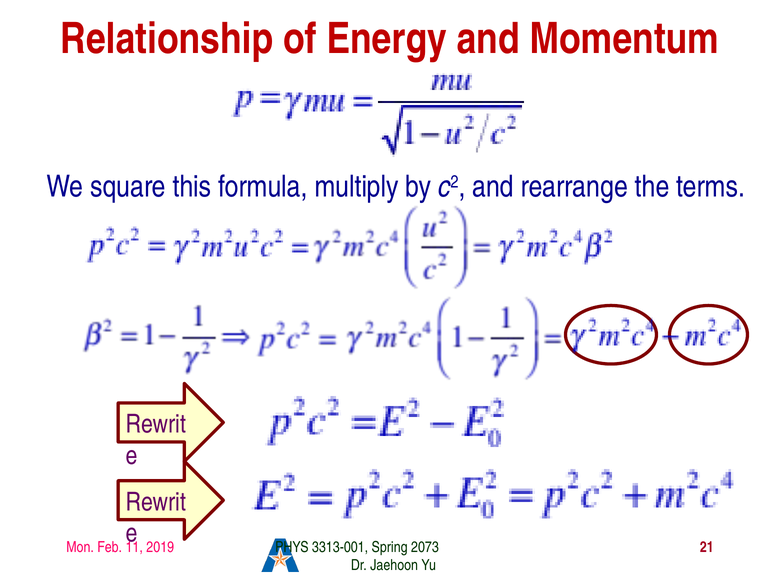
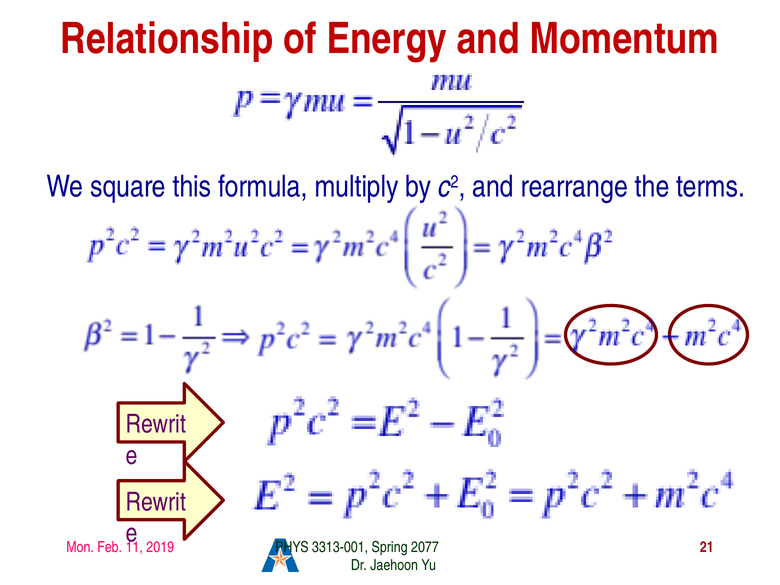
2073: 2073 -> 2077 (425, 547)
